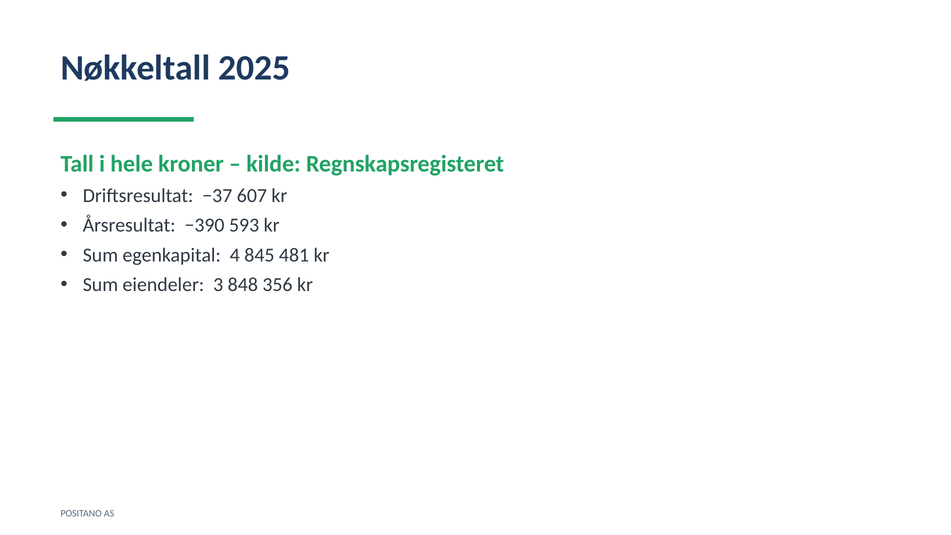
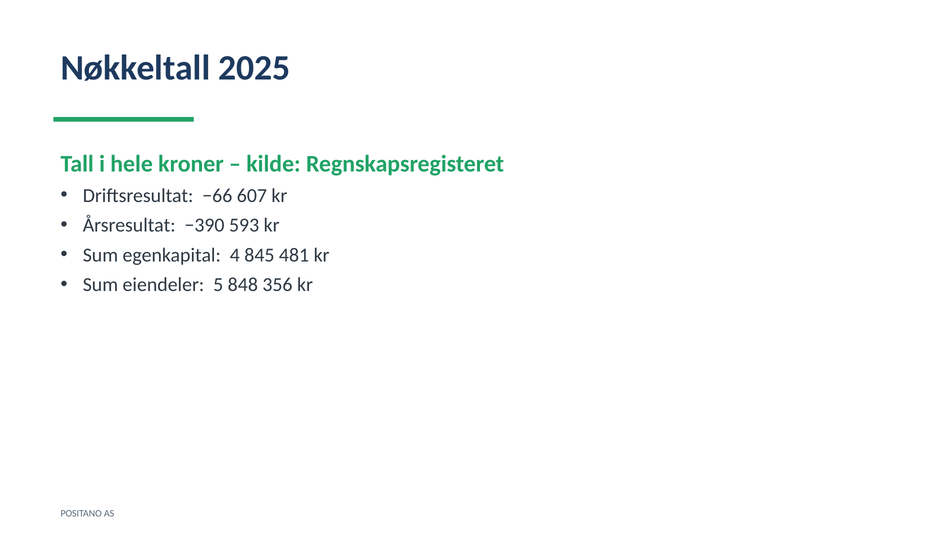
−37: −37 -> −66 (217, 196)
3: 3 -> 5 (218, 285)
